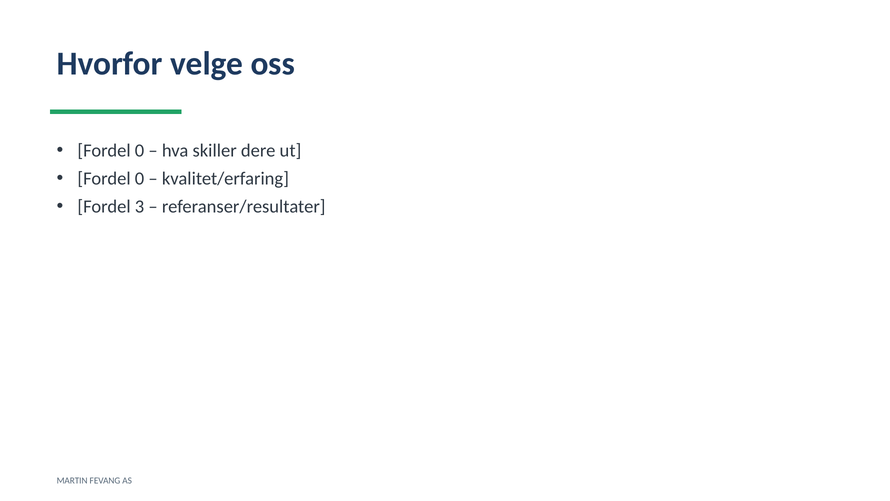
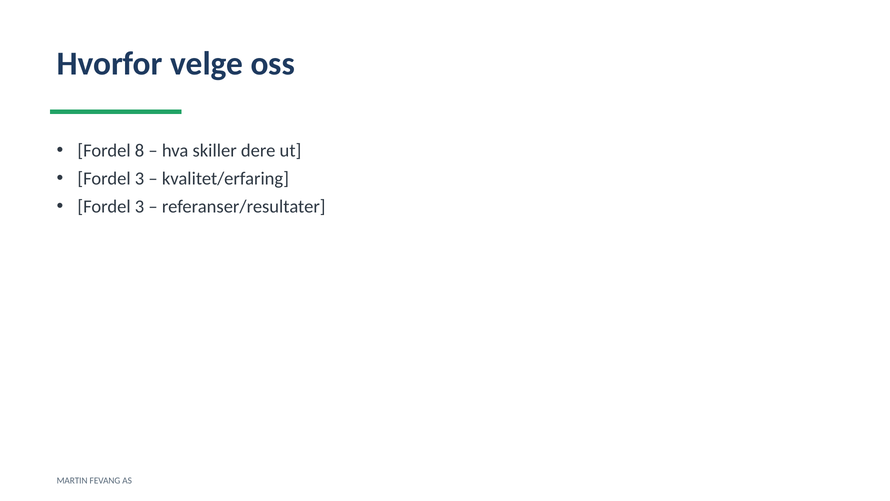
0: 0 -> 8 (140, 151)
0: 0 -> 3 (140, 179)
